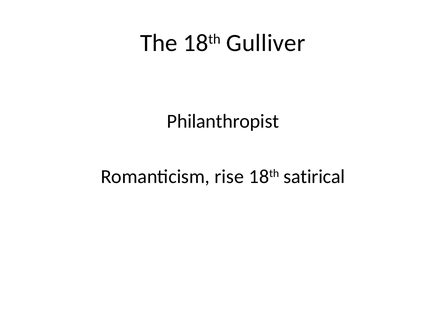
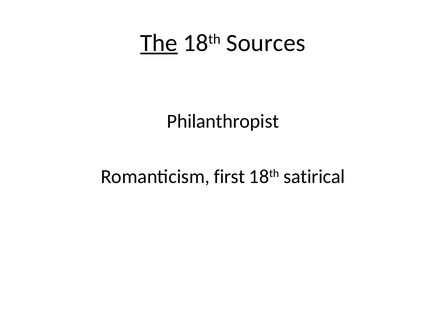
The underline: none -> present (159, 43)
Gulliver: Gulliver -> Sources (266, 43)
rise: rise -> first (229, 177)
